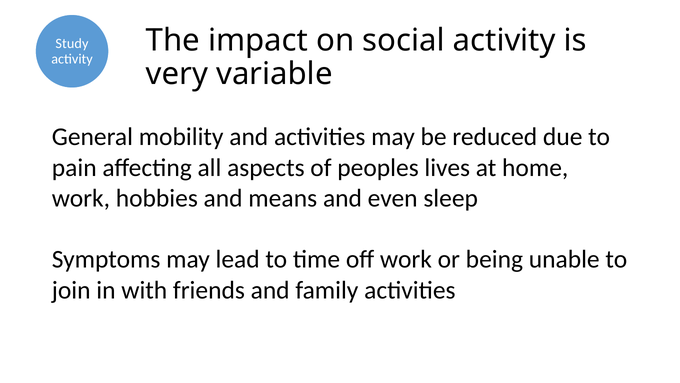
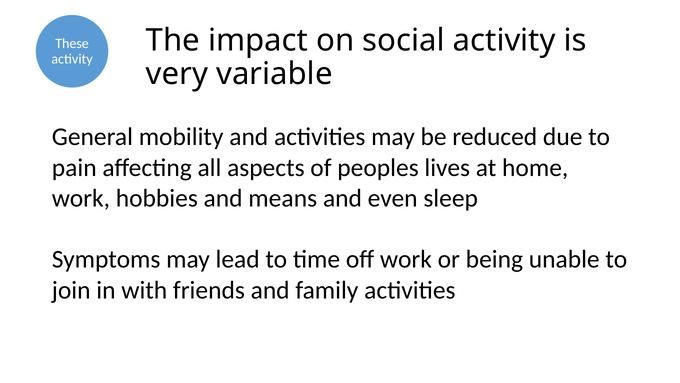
Study: Study -> These (72, 43)
